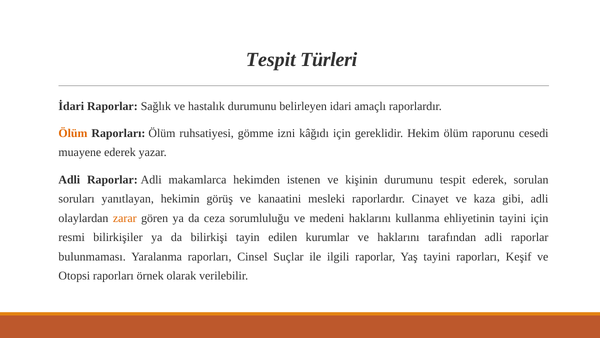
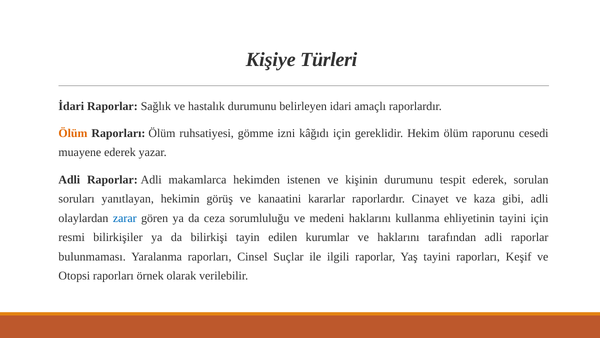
Tespit: Tespit -> Kişiye (271, 60)
mesleki: mesleki -> kararlar (327, 199)
zarar colour: orange -> blue (125, 218)
